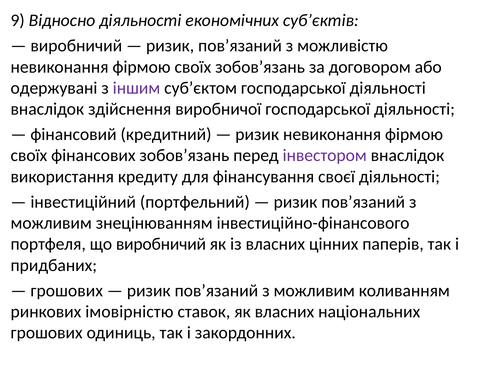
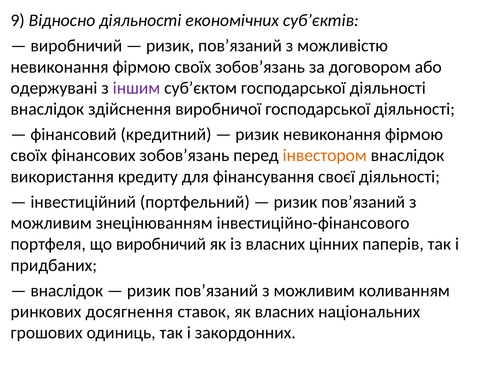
інвестором colour: purple -> orange (325, 155)
грошових: грошових -> внаслідок (67, 290)
імовірністю: імовірністю -> досягнення (129, 311)
